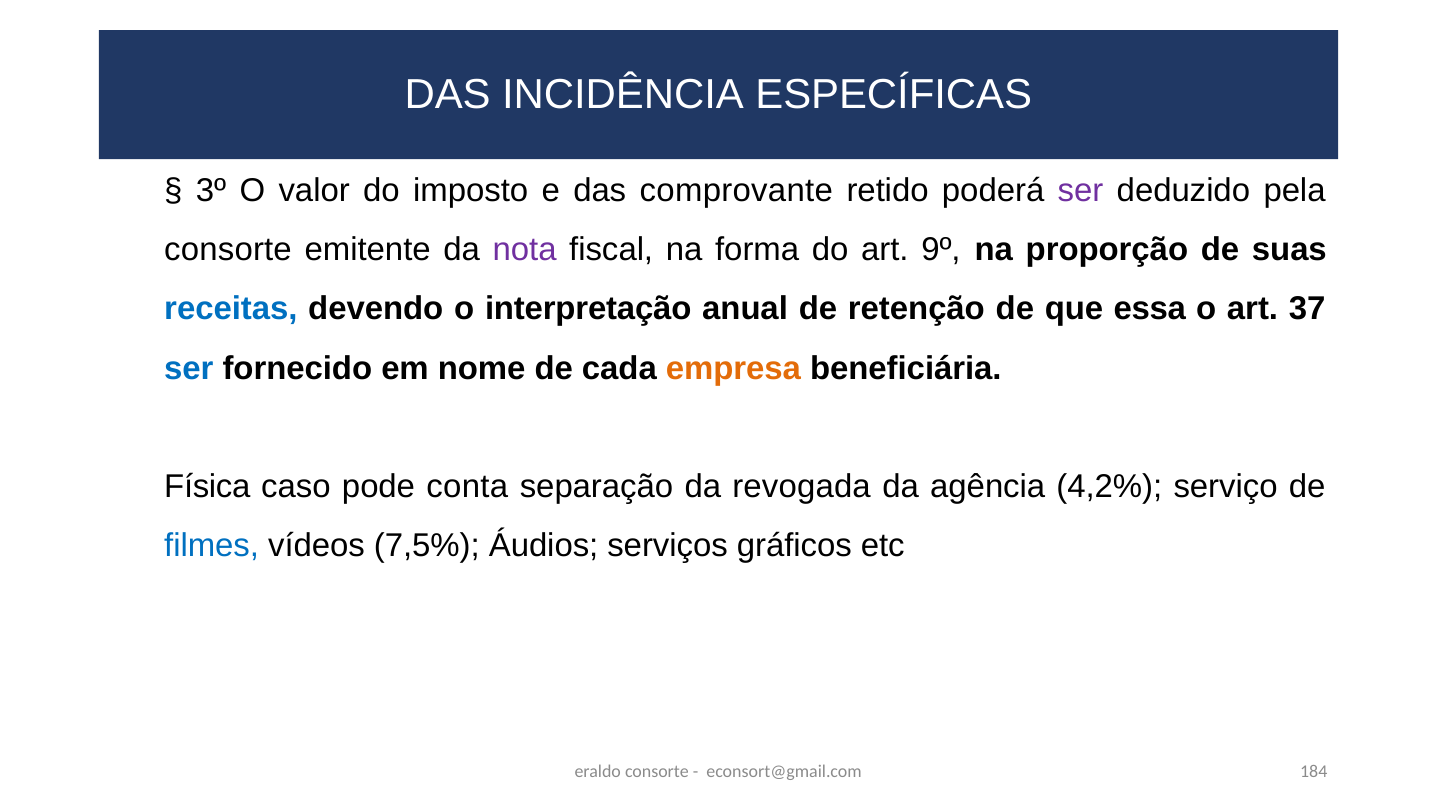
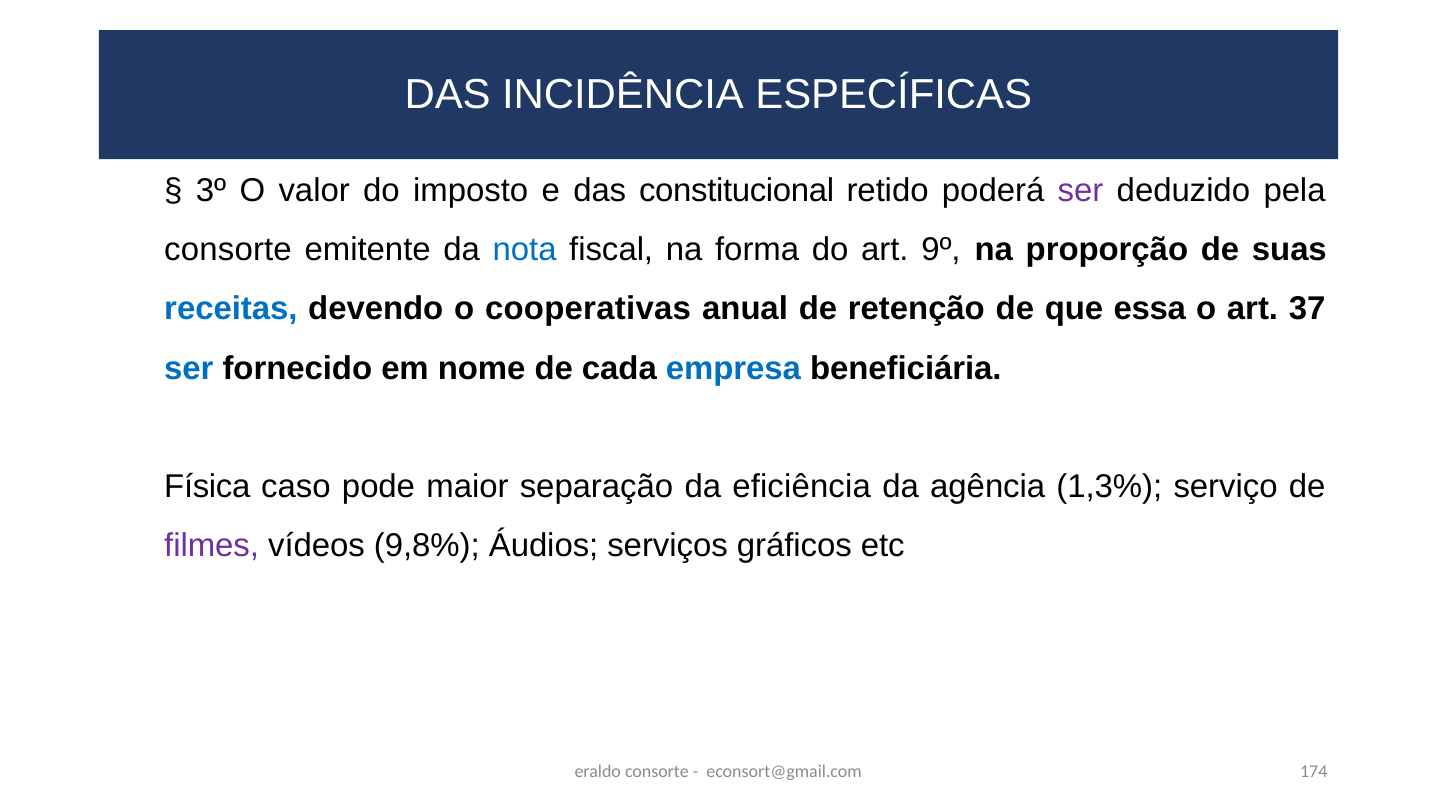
comprovante: comprovante -> constitucional (737, 191)
nota colour: purple -> blue (525, 250)
interpretação: interpretação -> cooperativas (588, 309)
empresa colour: orange -> blue (733, 368)
conta: conta -> maior (468, 487)
revogada: revogada -> eficiência (802, 487)
4,2%: 4,2% -> 1,3% (1109, 487)
filmes colour: blue -> purple (212, 546)
7,5%: 7,5% -> 9,8% (427, 546)
184: 184 -> 174 (1314, 772)
